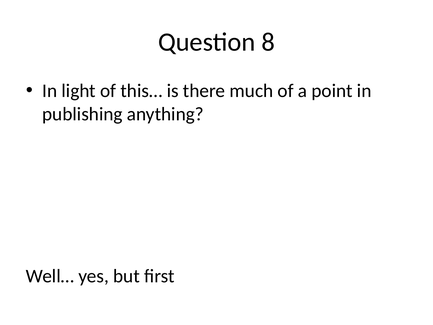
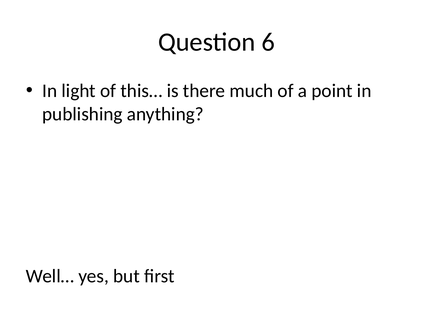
8: 8 -> 6 (268, 42)
